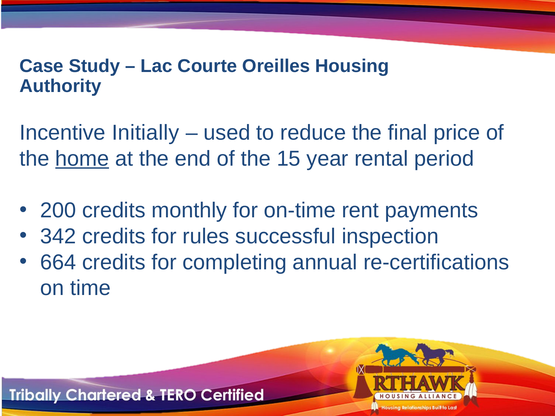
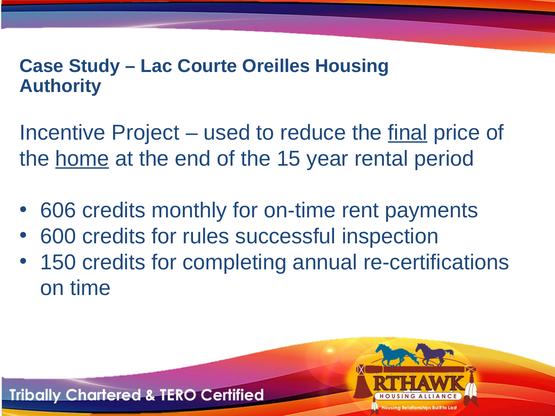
Initially: Initially -> Project (146, 133)
final underline: none -> present (408, 133)
200: 200 -> 606 (58, 211)
342: 342 -> 600 (58, 237)
664: 664 -> 150 (58, 262)
